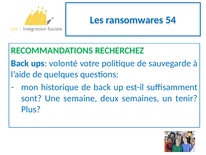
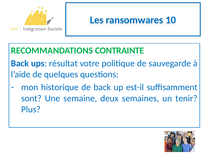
54: 54 -> 10 (171, 20)
RECHERCHEZ: RECHERCHEZ -> CONTRAINTE (120, 50)
volonté: volonté -> résultat (63, 63)
